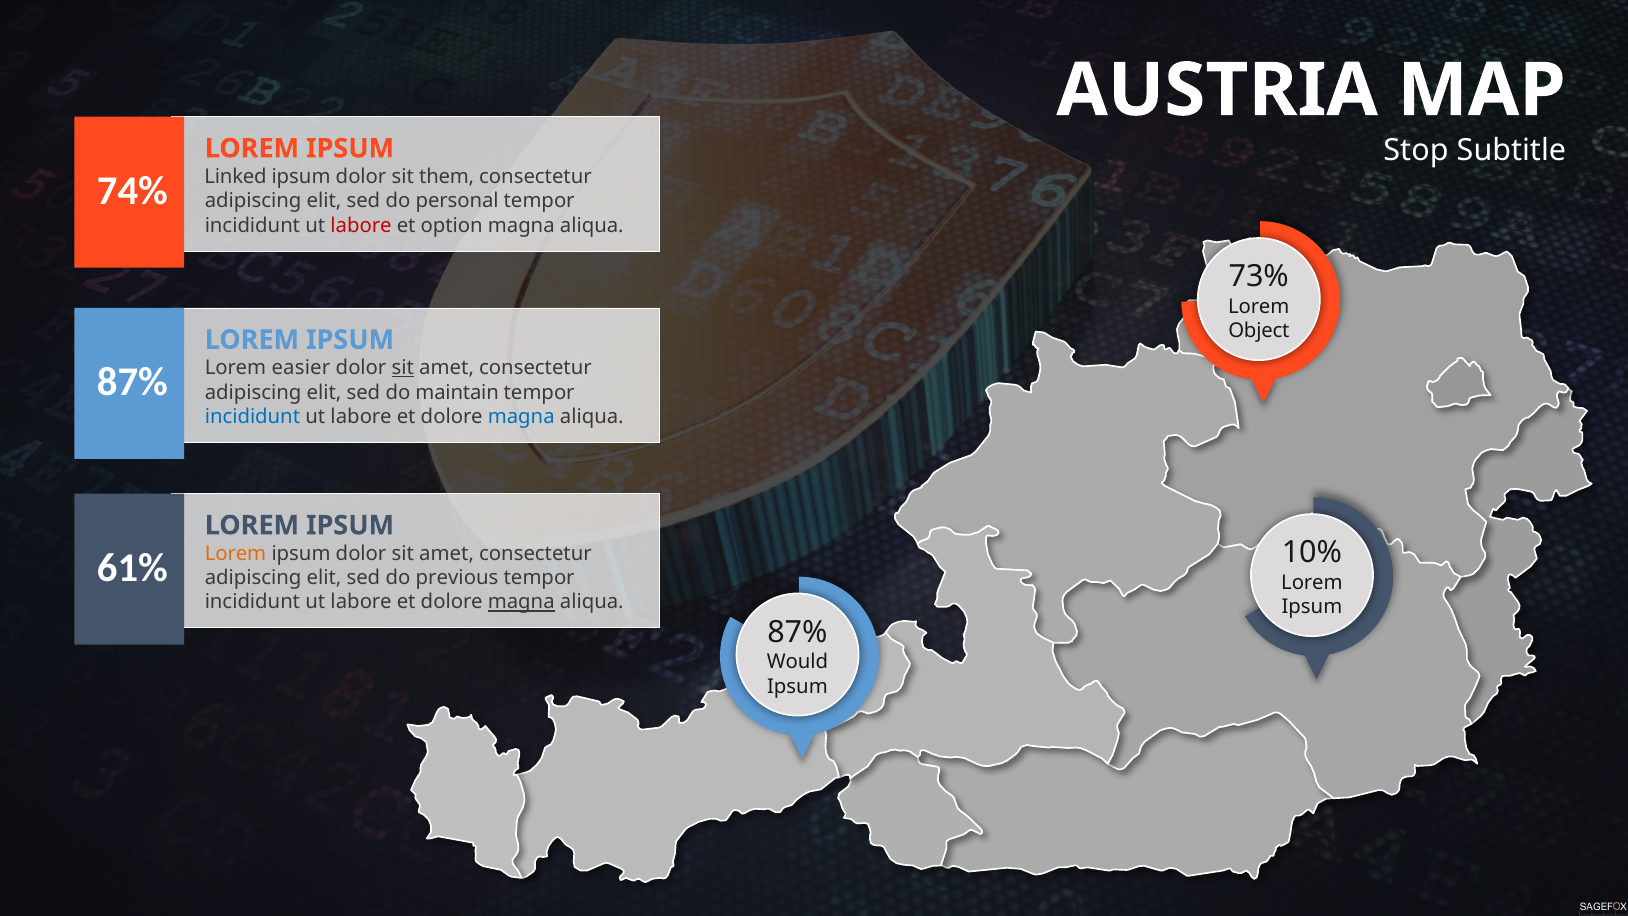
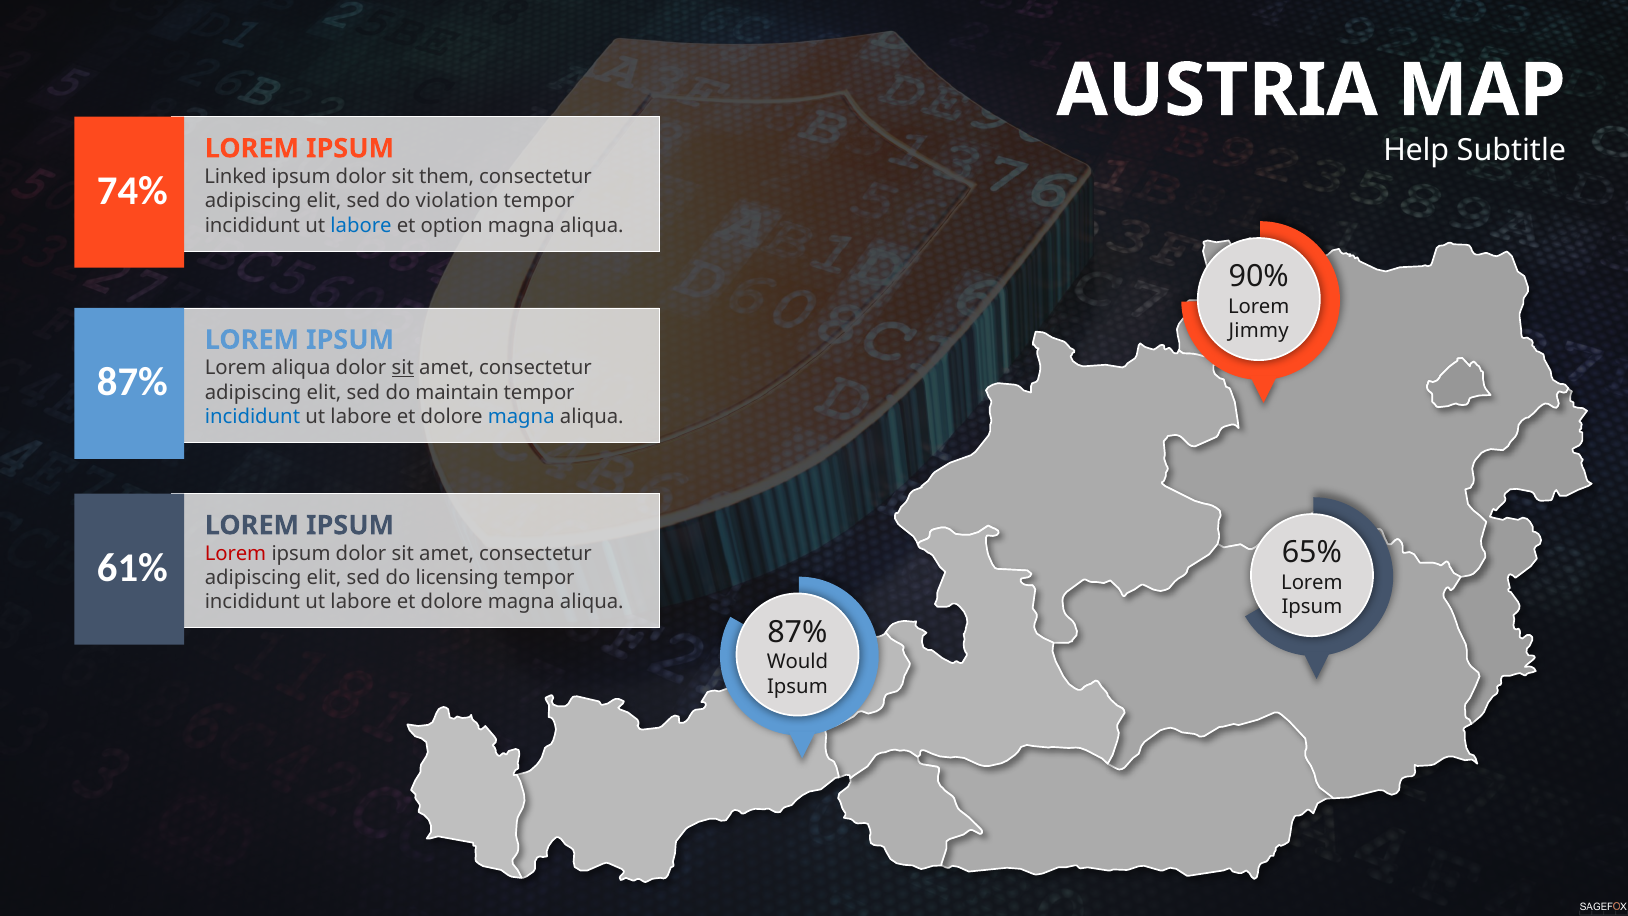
Stop: Stop -> Help (1416, 150)
personal: personal -> violation (457, 201)
labore colour: red -> blue (361, 225)
73%: 73% -> 90% (1259, 277)
Object: Object -> Jimmy (1259, 331)
Lorem easier: easier -> aliqua (301, 368)
10%: 10% -> 65% (1312, 553)
Lorem colour: orange -> red (236, 553)
previous: previous -> licensing (457, 578)
magna underline: present -> none (521, 602)
